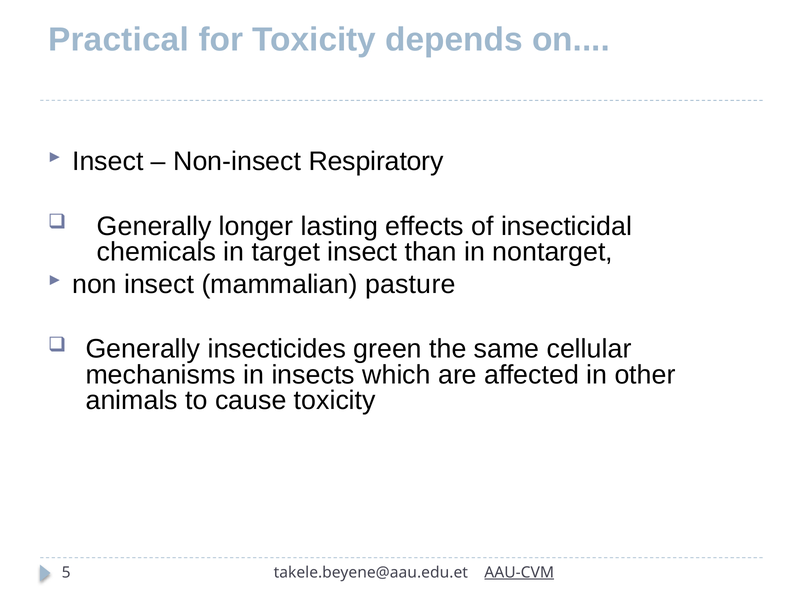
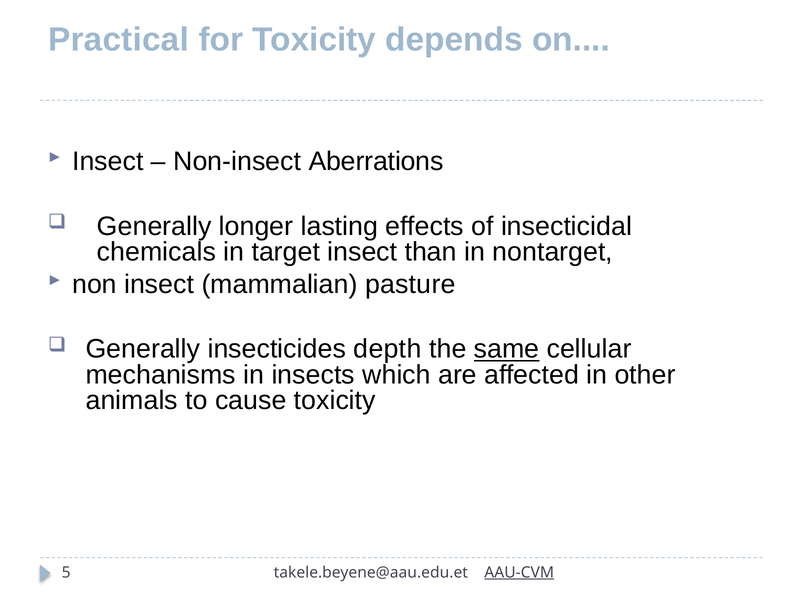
Respiratory: Respiratory -> Aberrations (376, 162)
green: green -> depth (387, 349)
same underline: none -> present (507, 349)
